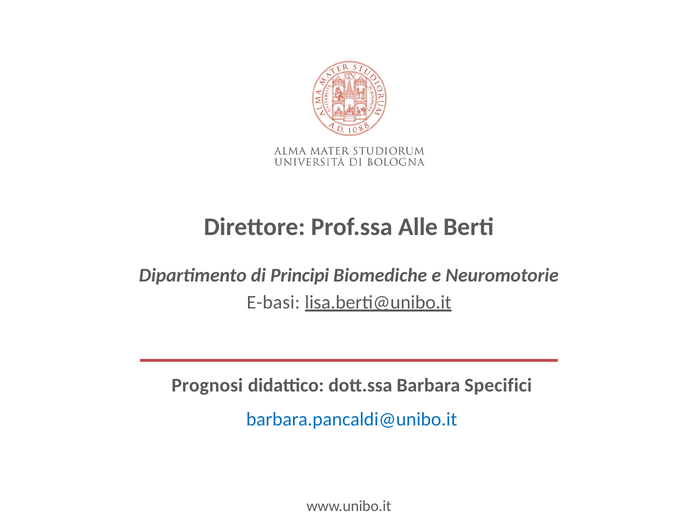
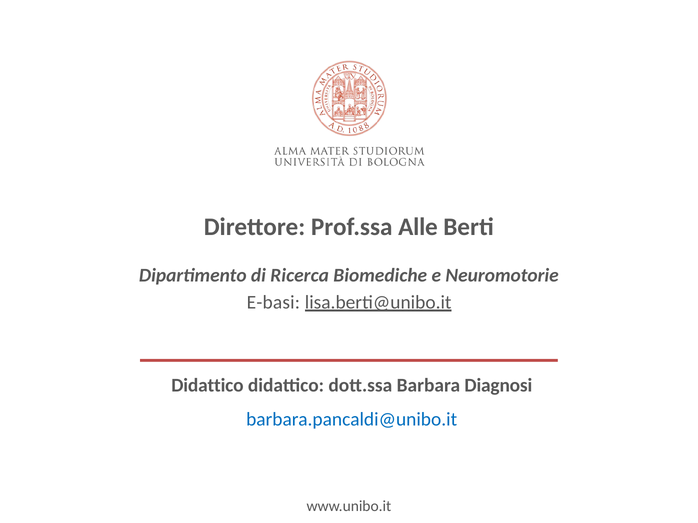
Principi: Principi -> Ricerca (300, 275)
Prognosi: Prognosi -> Didattico (207, 386)
Specifici: Specifici -> Diagnosi (498, 386)
